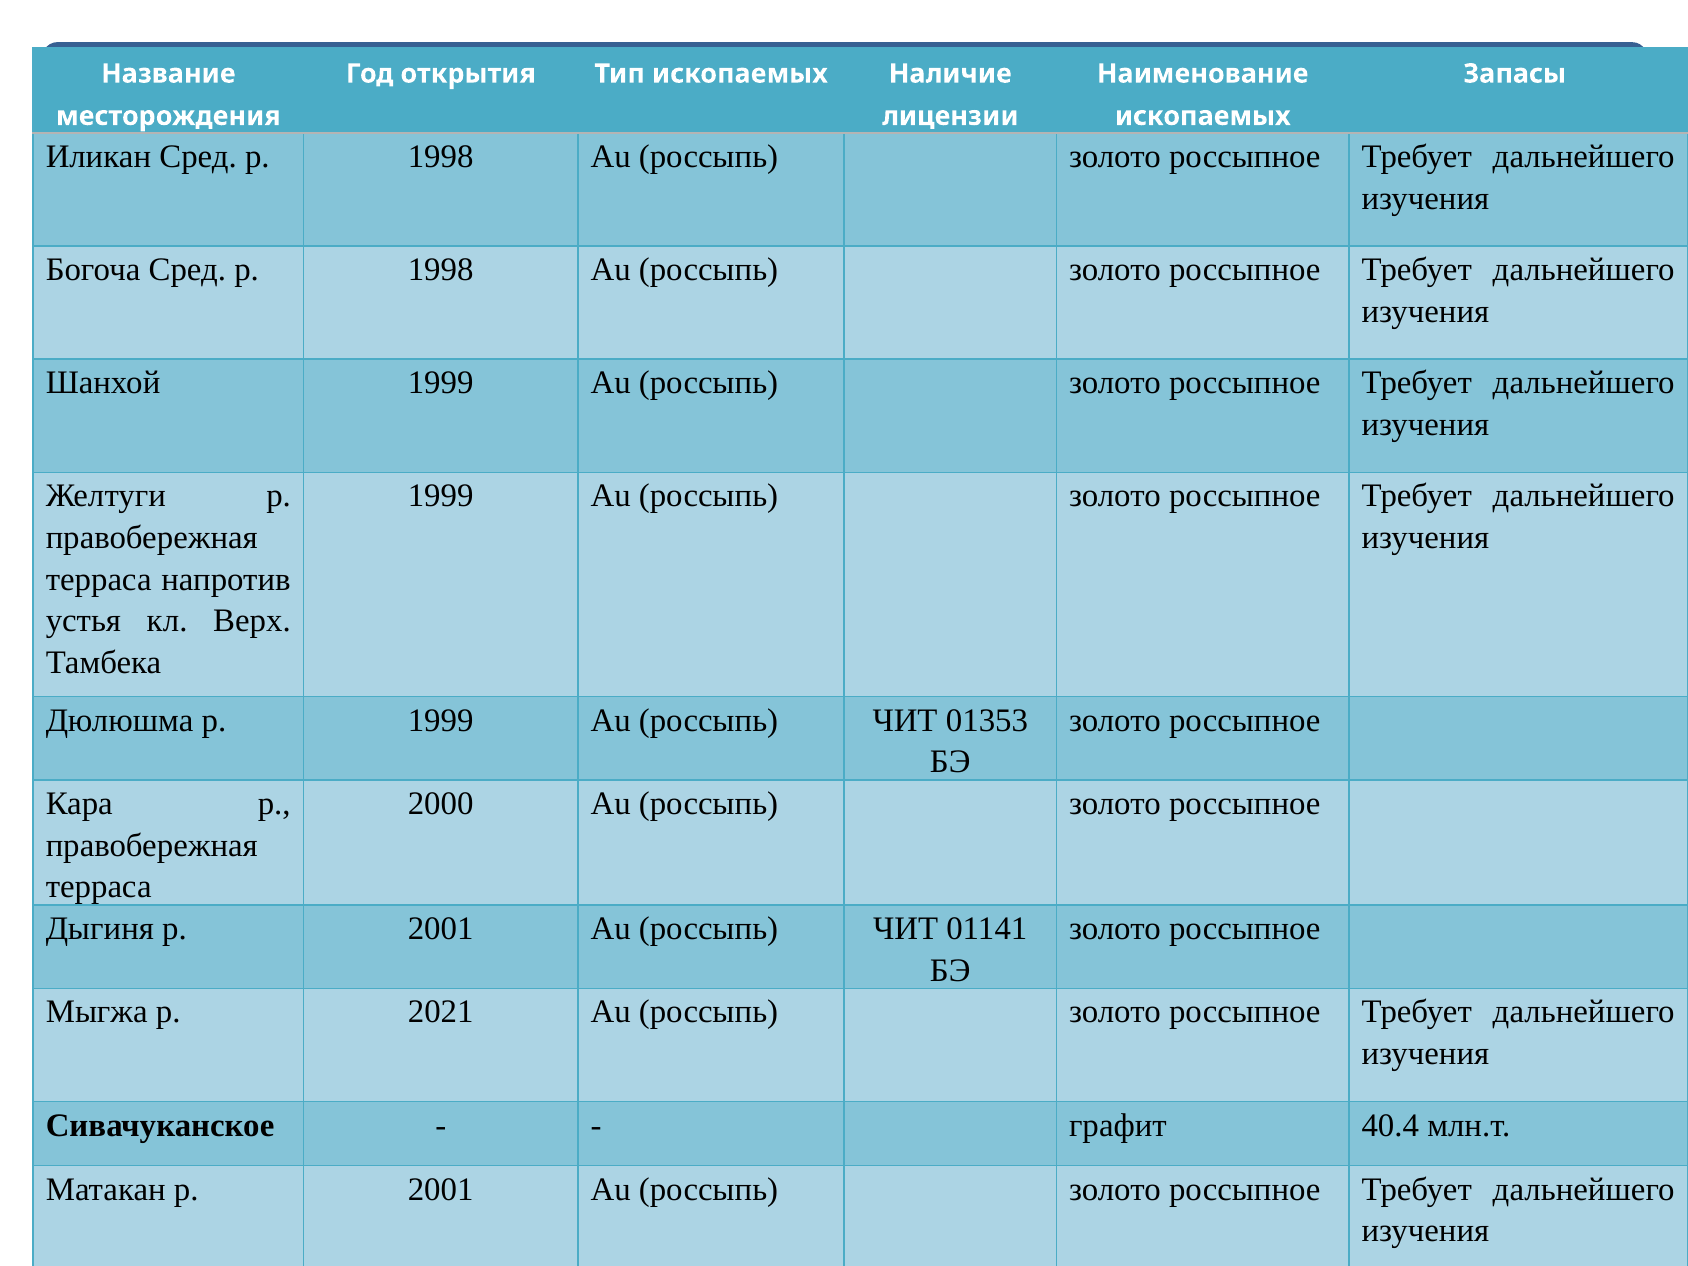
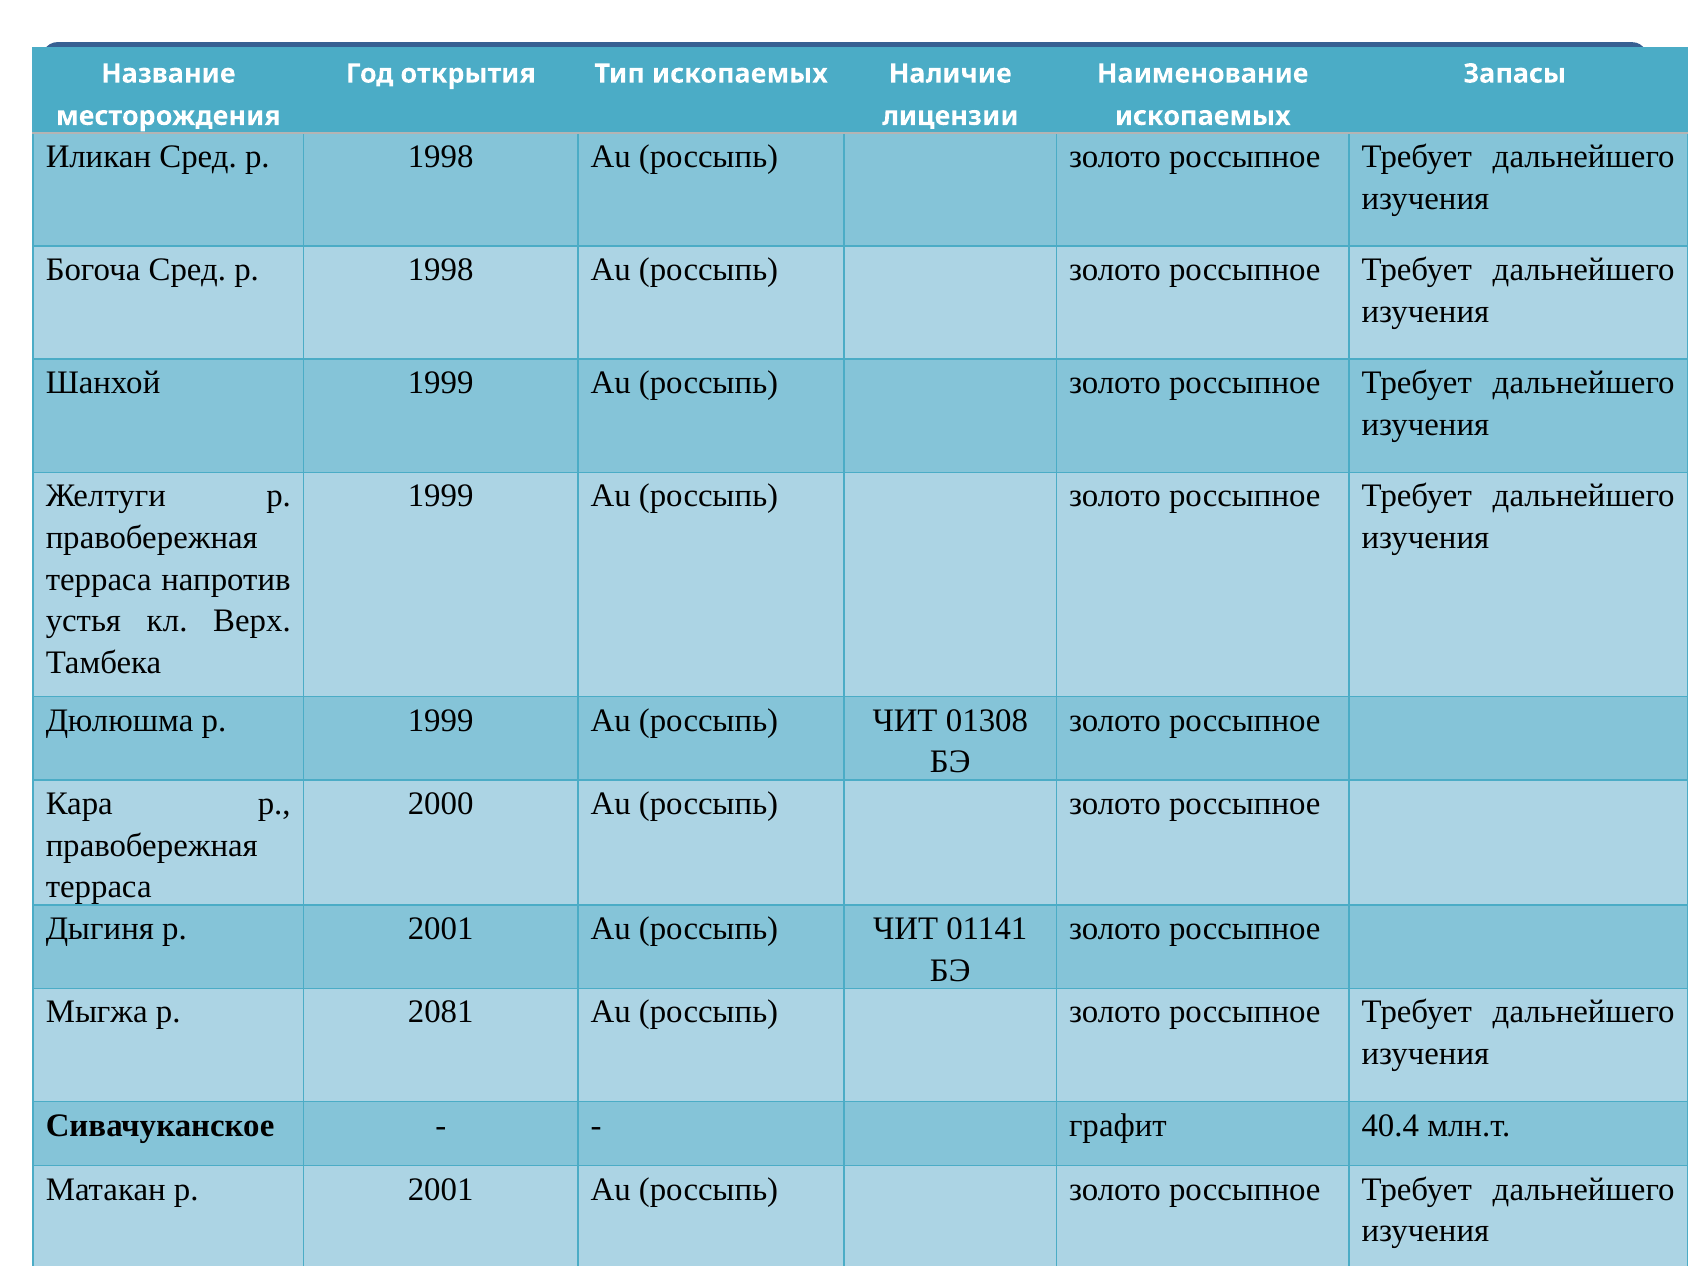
01353: 01353 -> 01308 (987, 720)
2021: 2021 -> 2081 (441, 1012)
